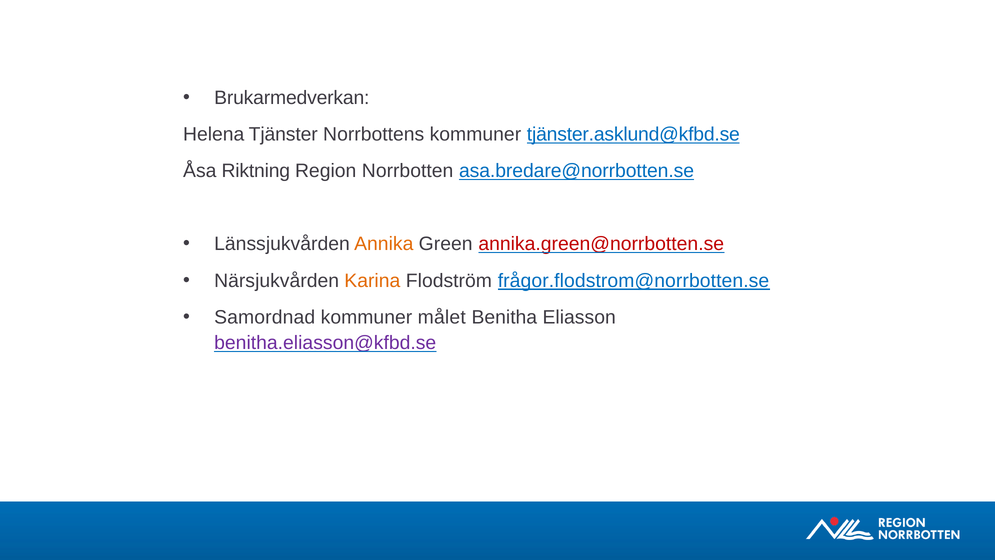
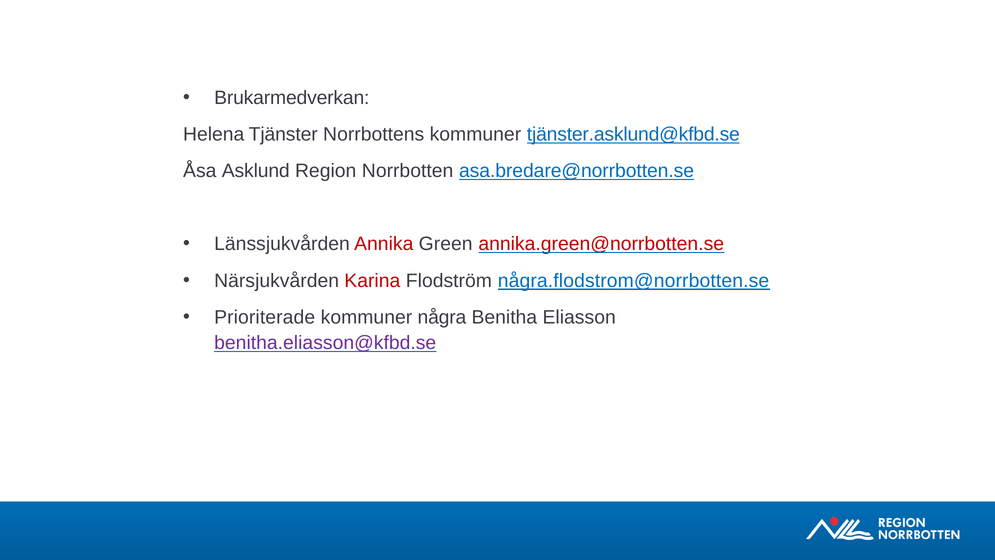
Riktning: Riktning -> Asklund (256, 171)
Annika colour: orange -> red (384, 244)
Karina colour: orange -> red (372, 281)
frågor.flodstrom@norrbotten.se: frågor.flodstrom@norrbotten.se -> några.flodstrom@norrbotten.se (633, 281)
Samordnad: Samordnad -> Prioriterade (265, 317)
målet: målet -> några (442, 317)
